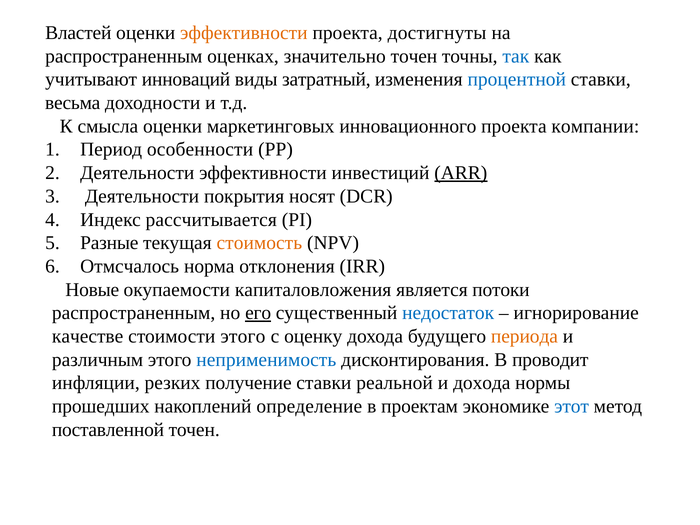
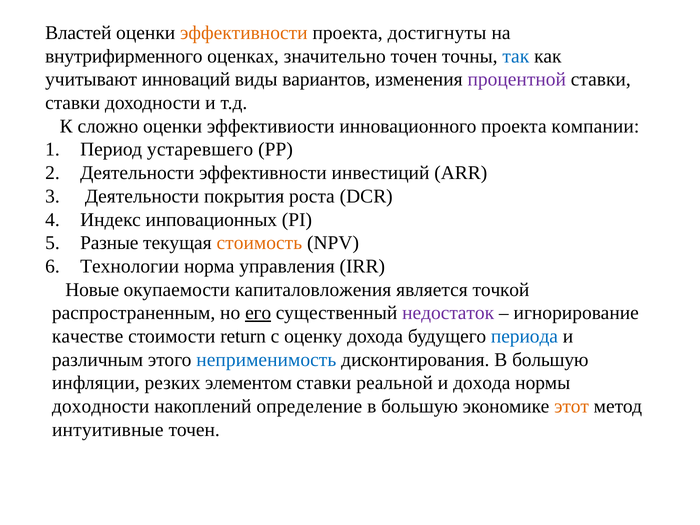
распространенным: распространенным -> внутрифирменного (124, 56)
затратный: затратный -> вариантов (326, 80)
процентной colour: blue -> purple (517, 80)
весьма: весьма -> ставки (73, 103)
смысла: смысла -> сложно (108, 126)
маркетинговых: маркетинговых -> эффективиости (271, 126)
особенности: особенности -> устаревшего (200, 150)
ARR underline: present -> none (461, 173)
носят: носят -> роста (312, 196)
рассчитывается: рассчитывается -> инповационных (211, 220)
Отмсчалось: Отмсчалось -> Технологии (130, 266)
отклонения: отклонения -> управления (287, 266)
потоки: потоки -> точкой (501, 290)
недостаток colour: blue -> purple (448, 313)
стоимости этого: этого -> return (243, 336)
периода colour: orange -> blue (524, 336)
дисконтирования В проводит: проводит -> большую (550, 360)
получение: получение -> элементом (248, 383)
прошедших: прошедших -> доходности (101, 406)
проектам: проектам -> большую (420, 406)
этот colour: blue -> orange (572, 406)
поставленной: поставленной -> интуитивные (108, 430)
